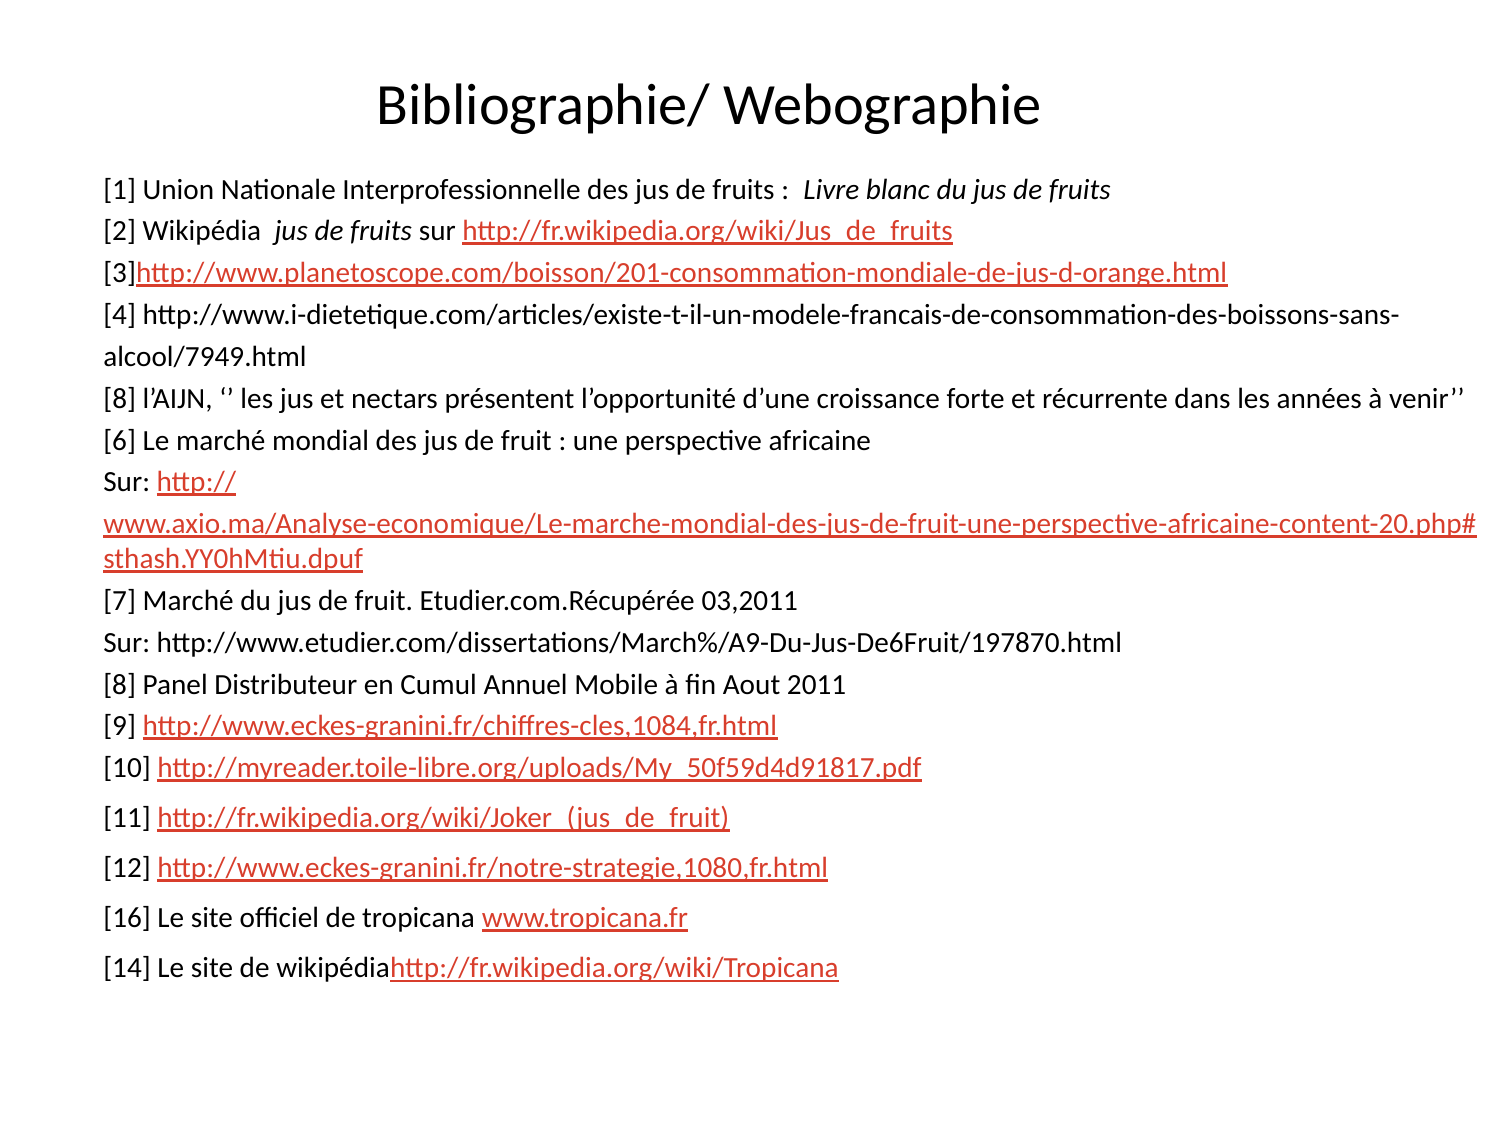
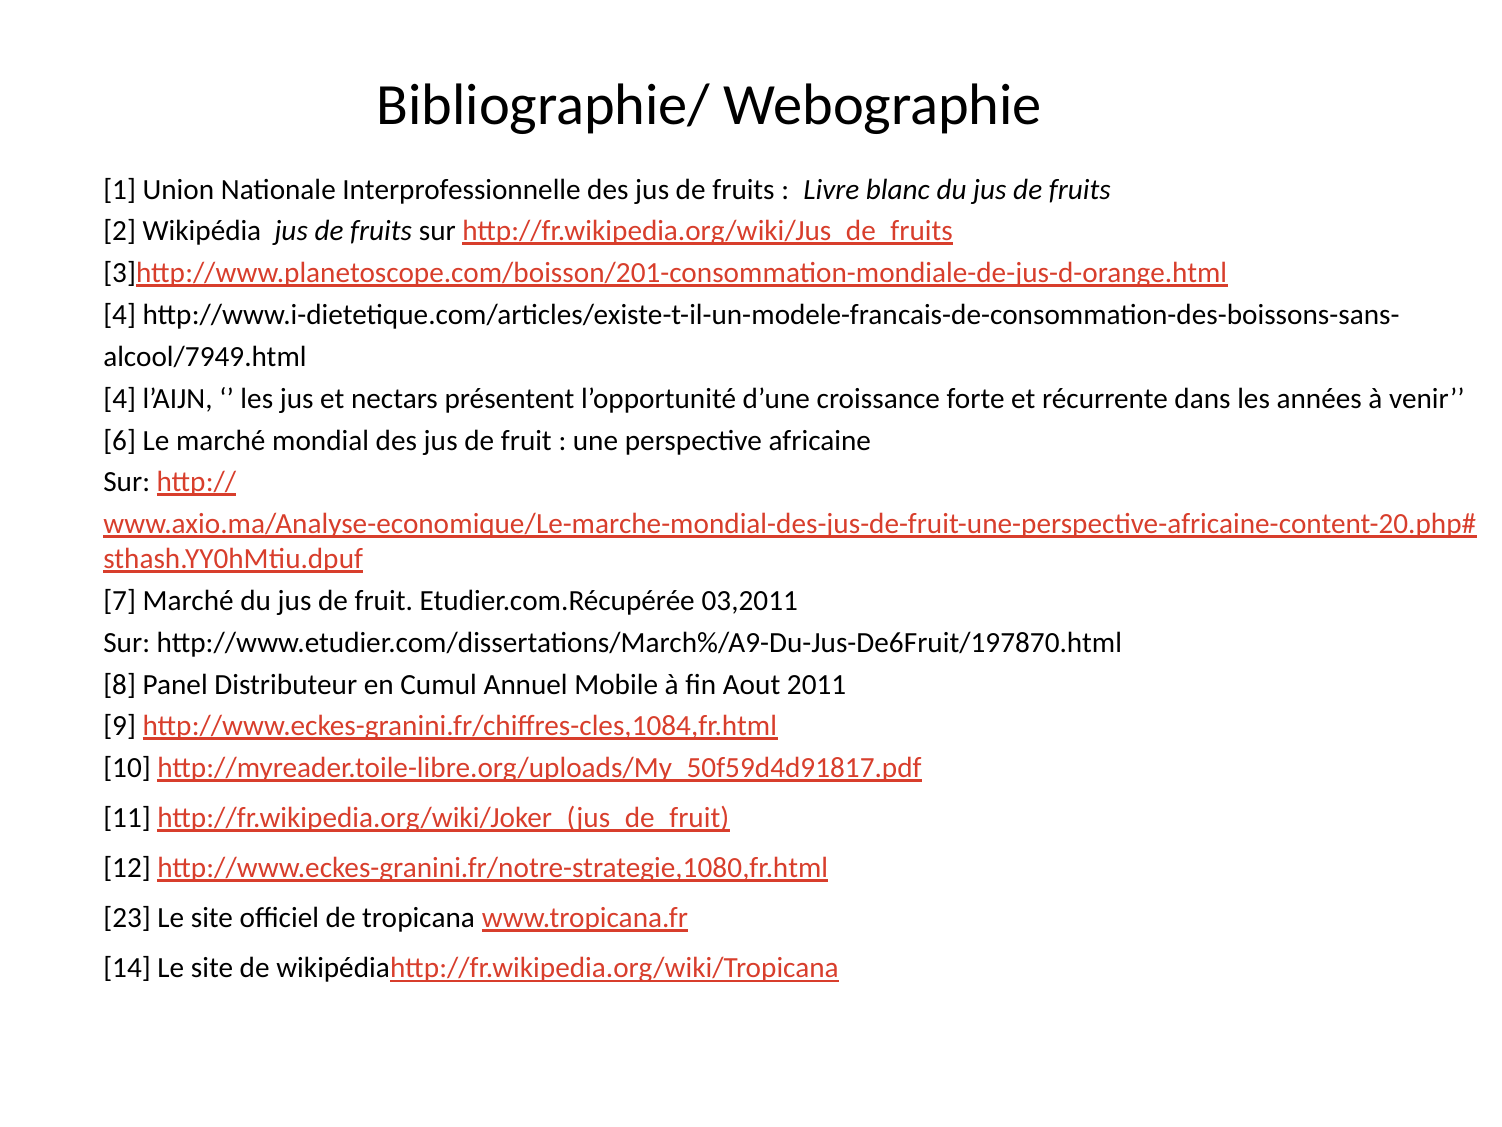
8: 8 -> 4 (120, 399)
16: 16 -> 23 (127, 918)
